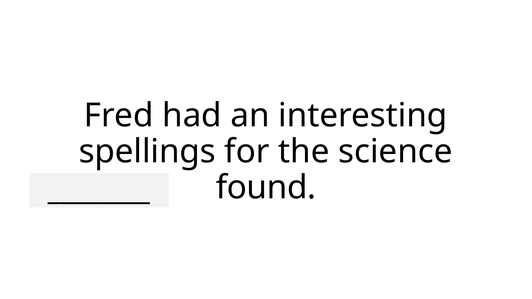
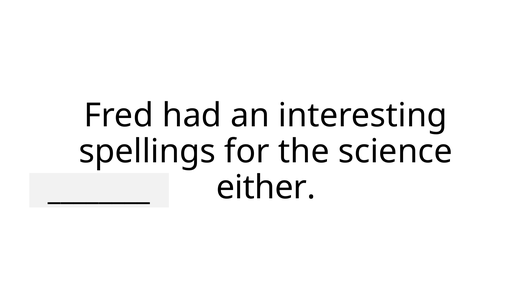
found: found -> either (266, 188)
